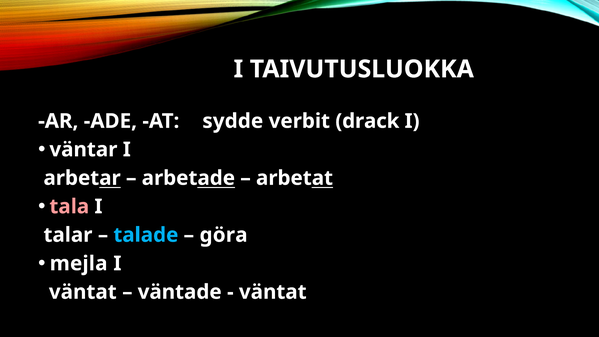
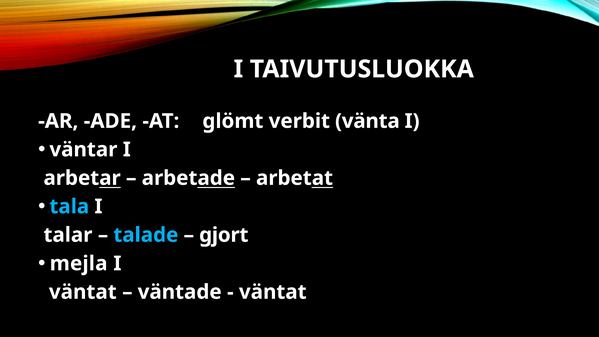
sydde: sydde -> glömt (233, 121)
drack: drack -> vänta (367, 121)
tala colour: pink -> light blue (69, 206)
göra: göra -> gjort (224, 235)
